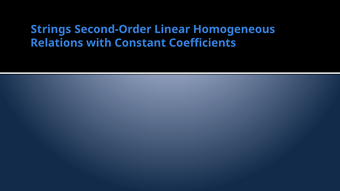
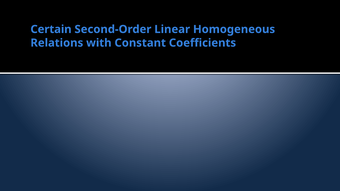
Strings: Strings -> Certain (51, 29)
